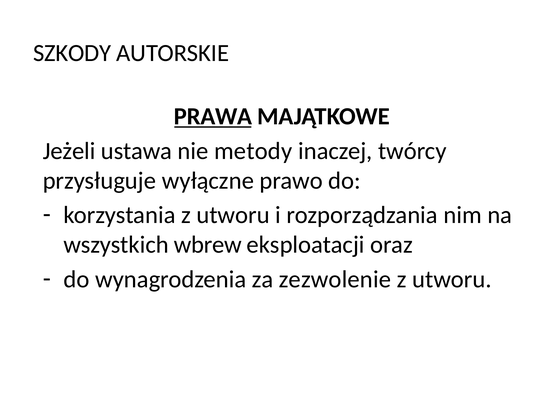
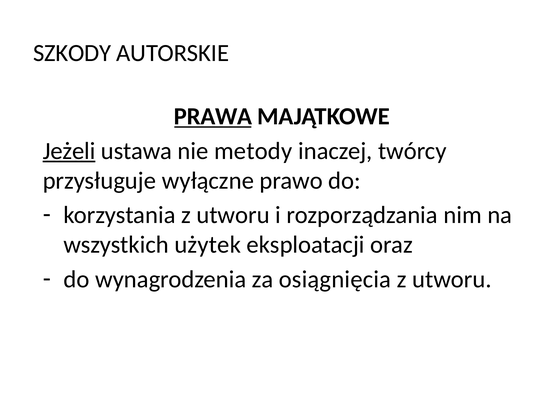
Jeżeli underline: none -> present (69, 151)
wbrew: wbrew -> użytek (208, 245)
zezwolenie: zezwolenie -> osiągnięcia (335, 279)
